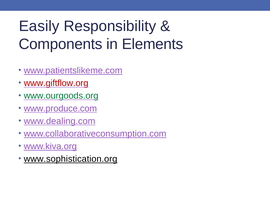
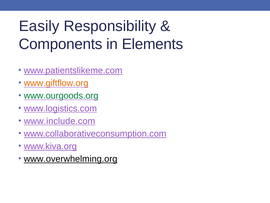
www.giftflow.org colour: red -> orange (56, 83)
www.produce.com: www.produce.com -> www.logistics.com (60, 108)
www.dealing.com: www.dealing.com -> www.include.com (60, 121)
www.sophistication.org: www.sophistication.org -> www.overwhelming.org (71, 159)
